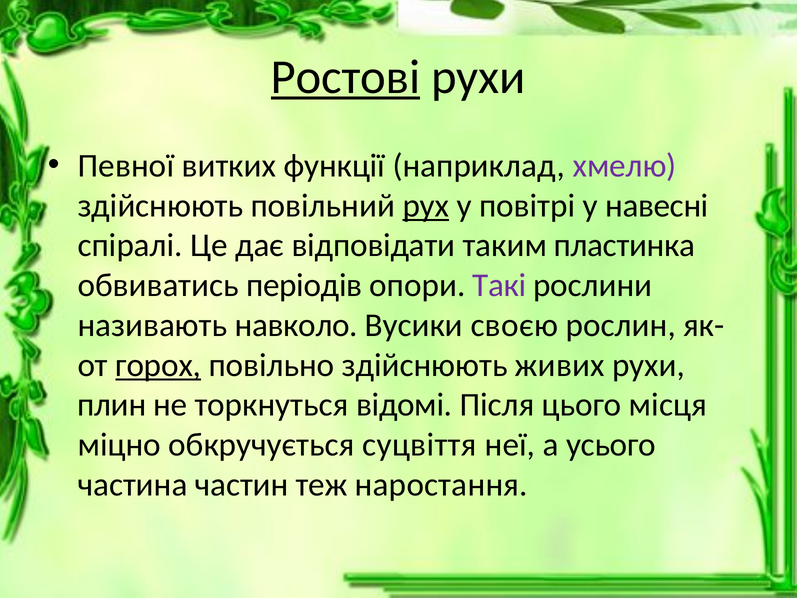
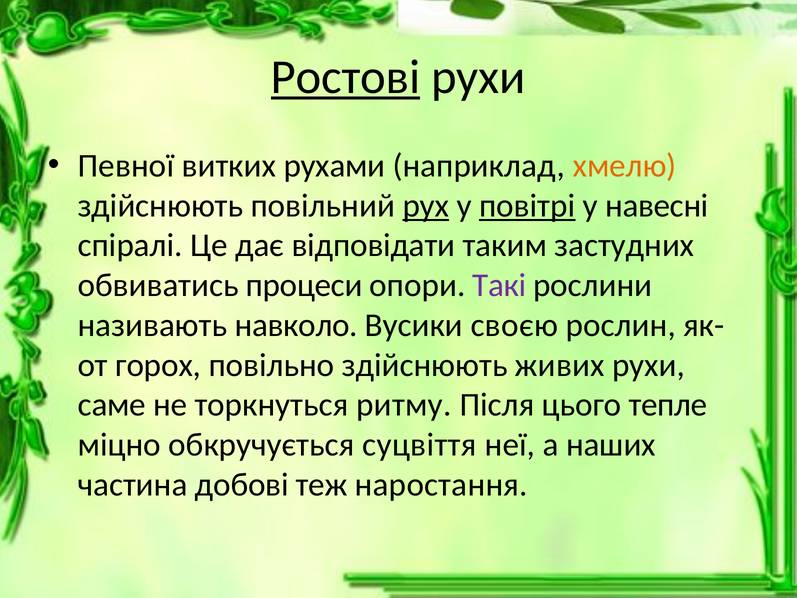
функції: функції -> рухами (334, 166)
хмелю colour: purple -> orange (625, 166)
повітрі underline: none -> present (527, 206)
пластинка: пластинка -> застудних (624, 245)
періодів: періодів -> процеси (304, 285)
горох underline: present -> none (158, 365)
плин: плин -> саме (112, 405)
відомі: відомі -> ритму (404, 405)
місця: місця -> тепле (668, 405)
усього: усього -> наших (611, 445)
частин: частин -> добові (242, 485)
